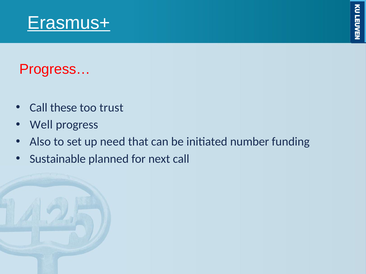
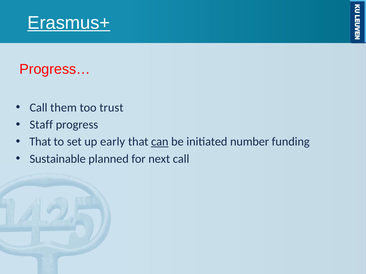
these: these -> them (64, 108)
Well: Well -> Staff (41, 125)
Also: Also -> That (40, 142)
need: need -> early (113, 142)
can underline: none -> present (160, 142)
